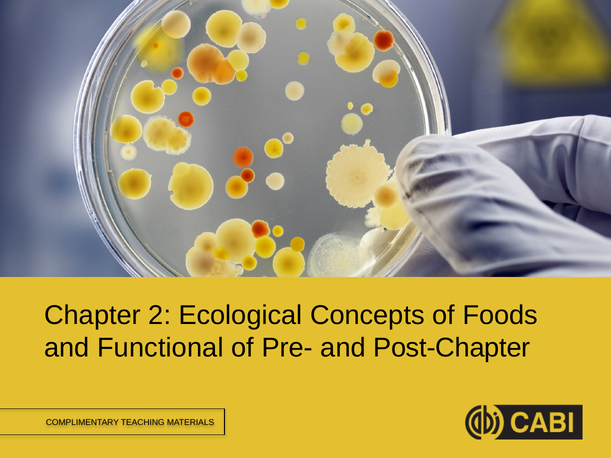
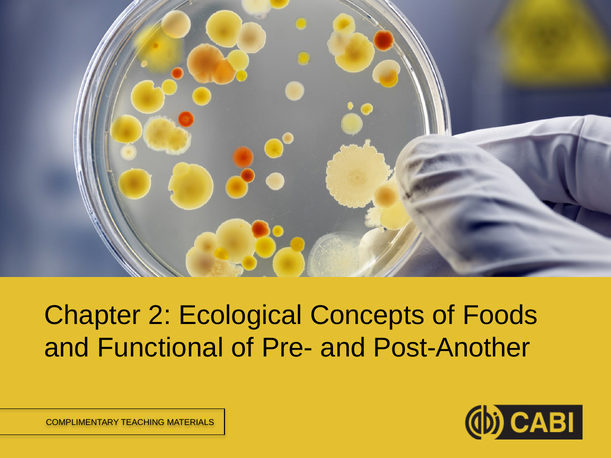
Post-Chapter: Post-Chapter -> Post-Another (452, 348)
